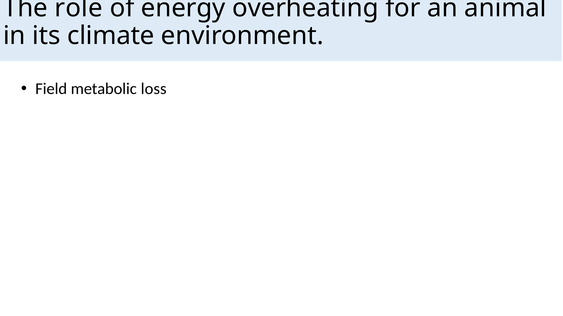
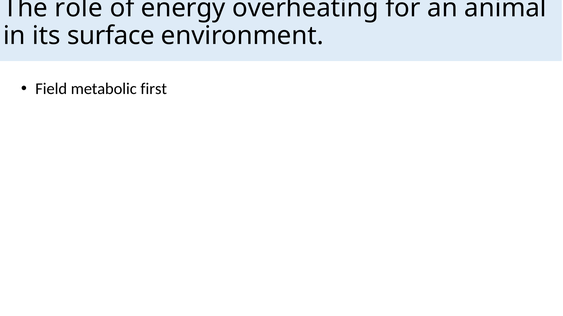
climate: climate -> surface (111, 36)
loss: loss -> first (154, 89)
